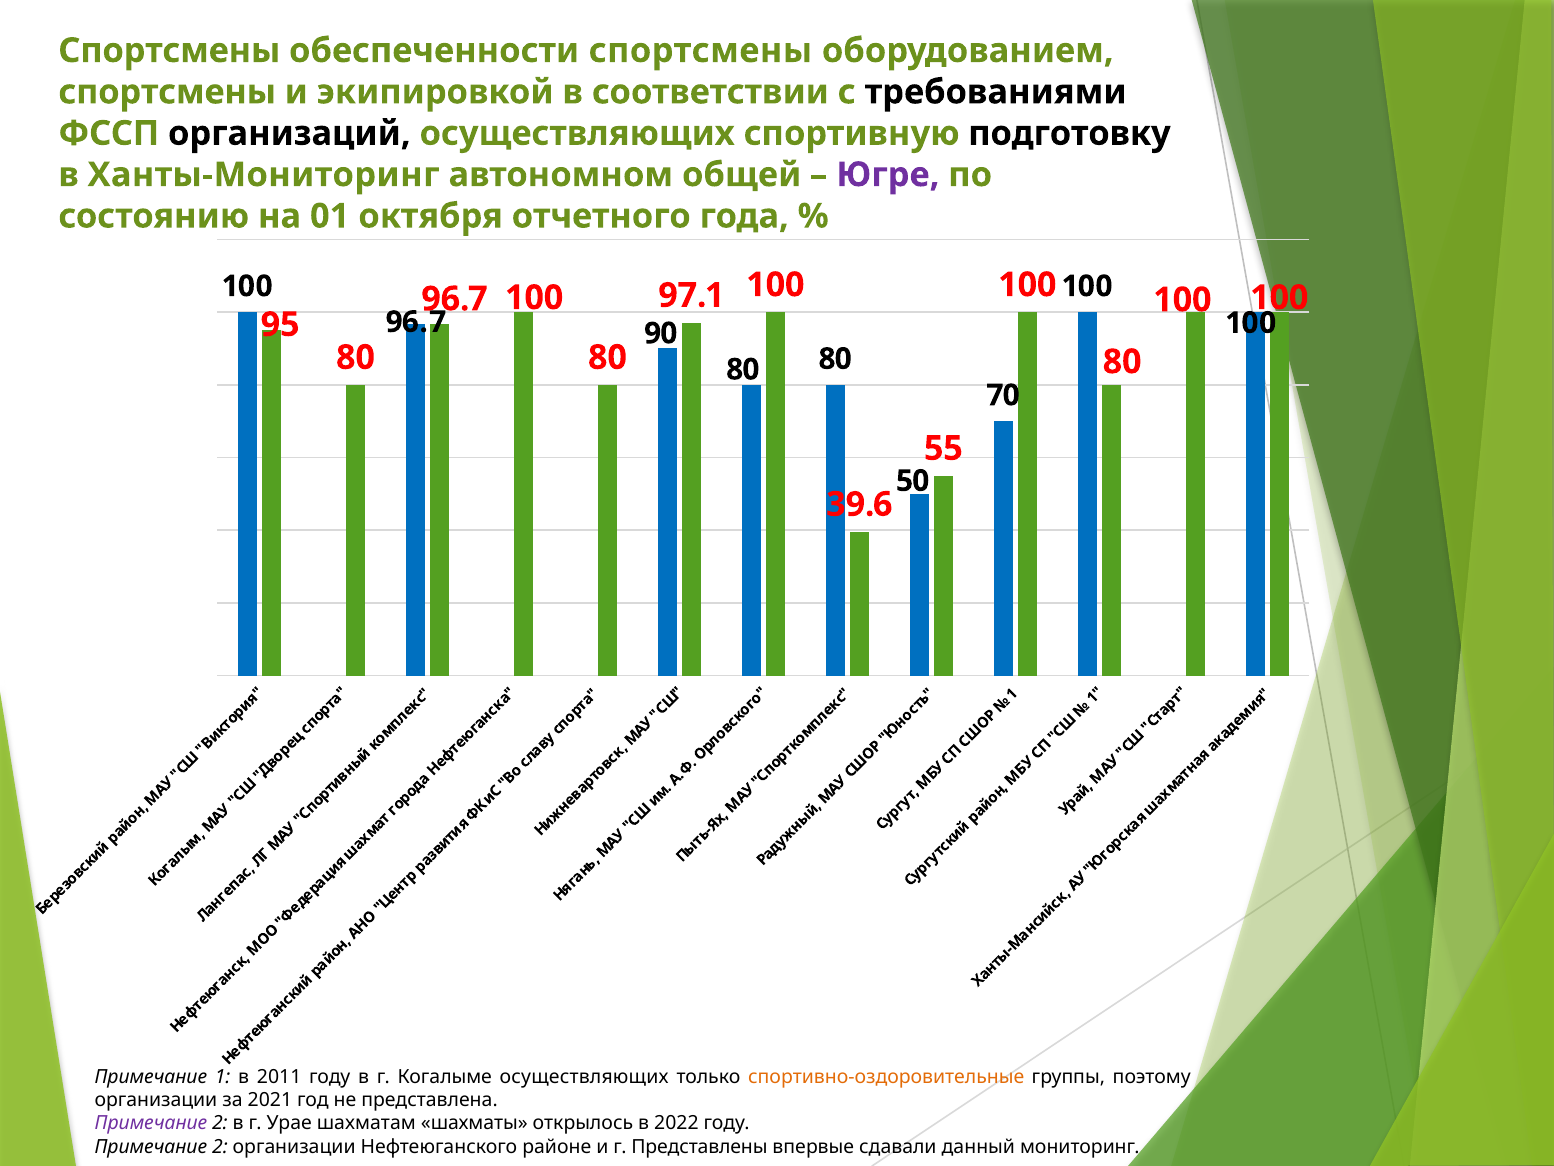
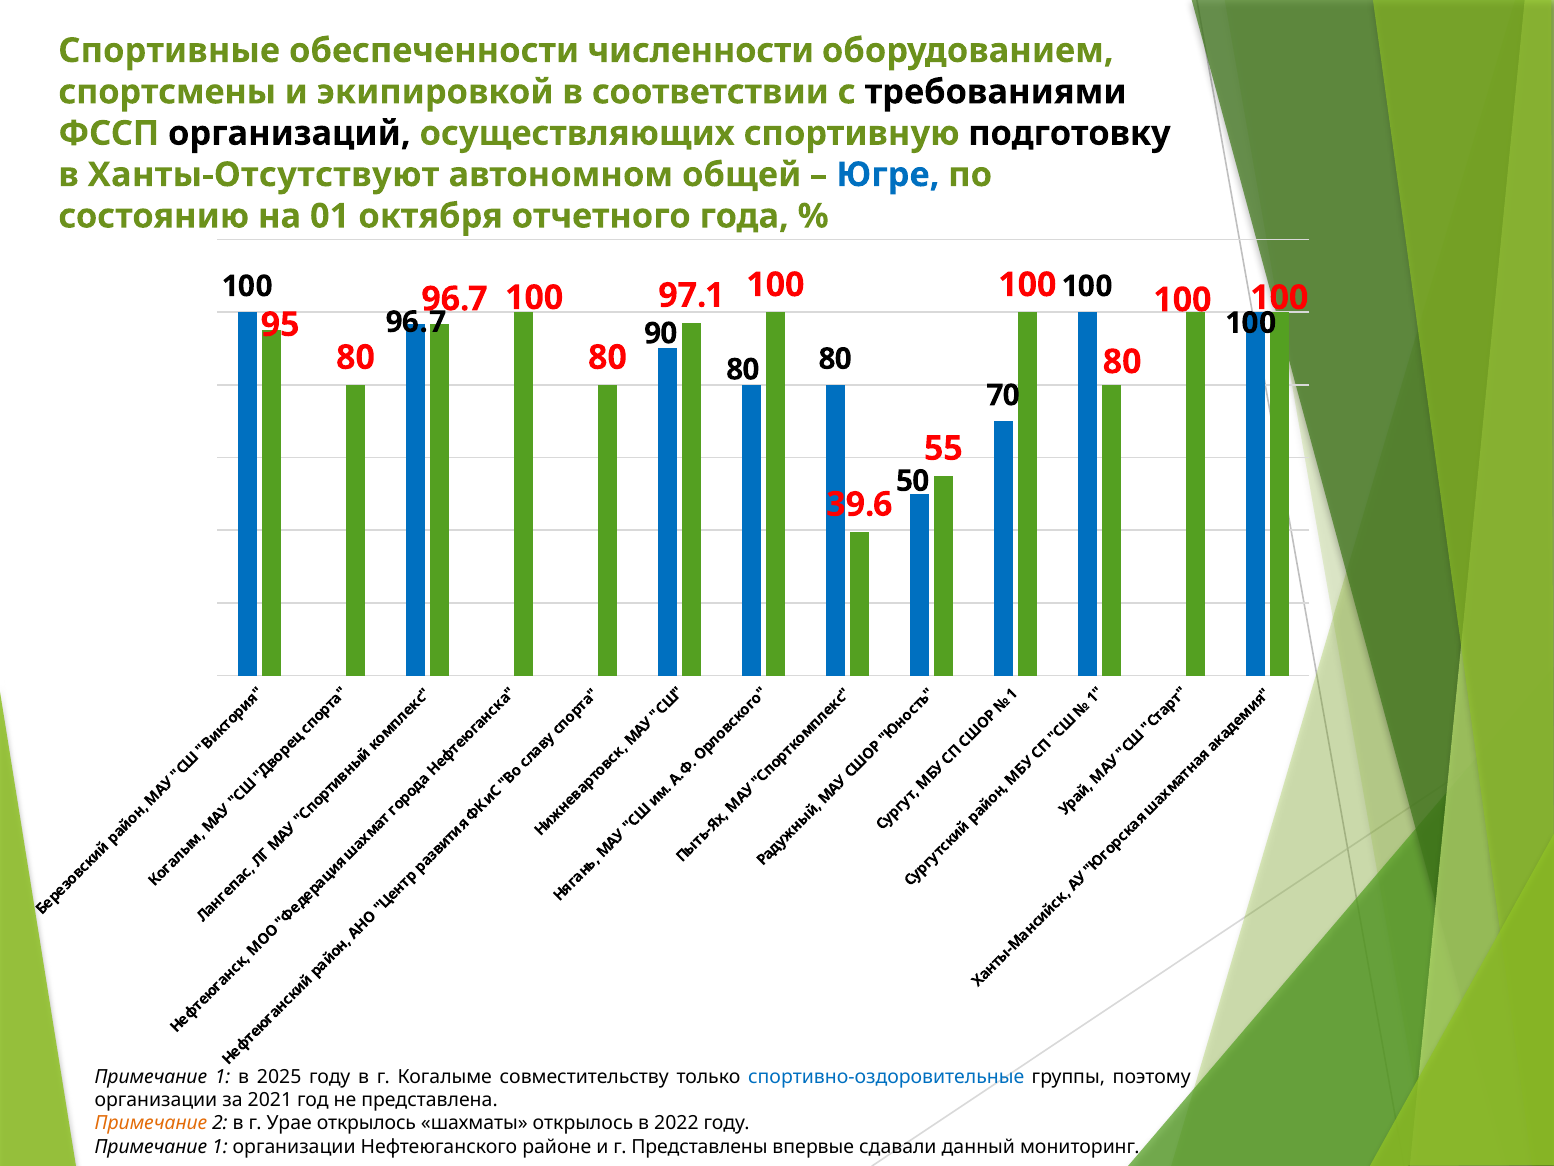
Спортсмены: Спортсмены -> Спортивные (169, 51)
обеспеченности спортсмены: спортсмены -> численности (701, 51)
Ханты-Мониторинг: Ханты-Мониторинг -> Ханты-Отсутствуют (263, 175)
Югре colour: purple -> blue (888, 175)
2011: 2011 -> 2025 (279, 1076)
Когалыме осуществляющих: осуществляющих -> совместительству (584, 1076)
спортивно-оздоровительные colour: orange -> blue (886, 1076)
Примечание colour: purple -> orange (151, 1123)
Урае шахматам: шахматам -> открылось (366, 1123)
2: 2 -> 1 (220, 1146)
